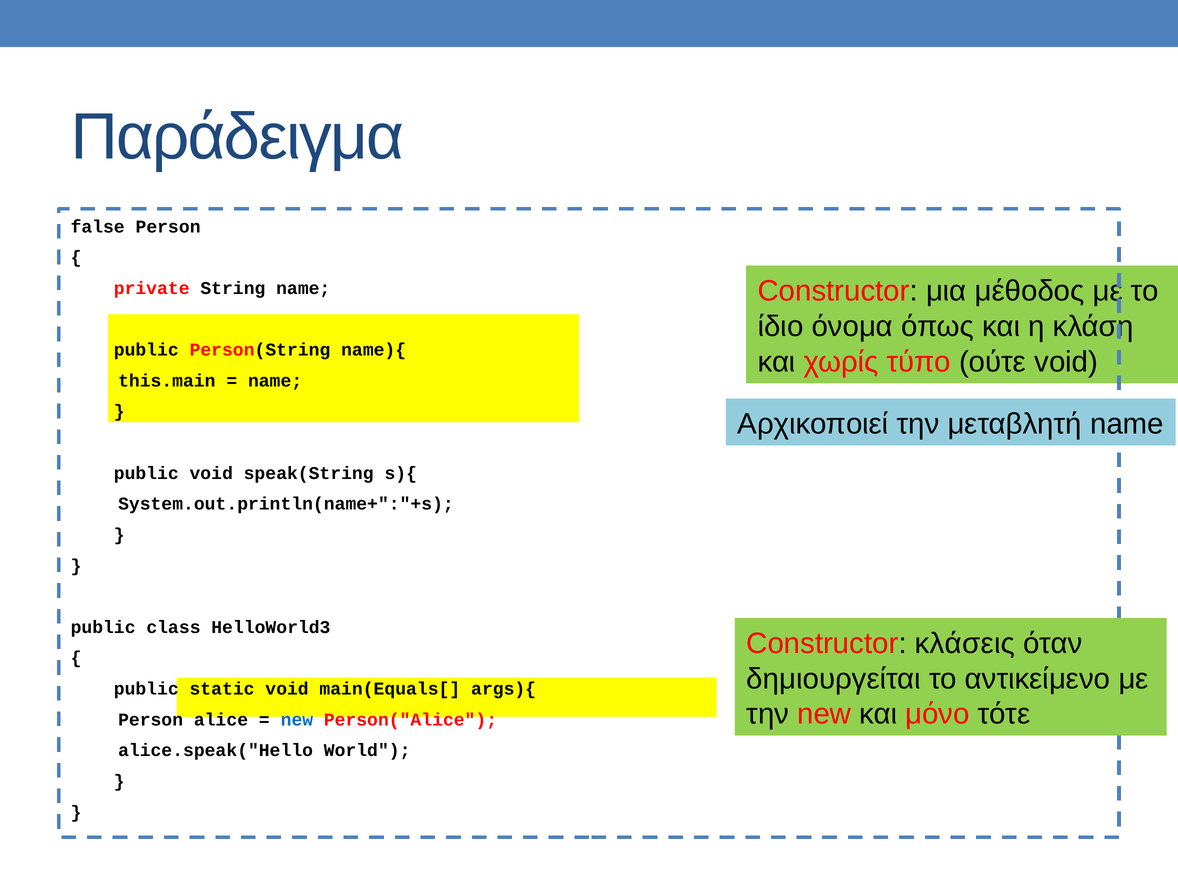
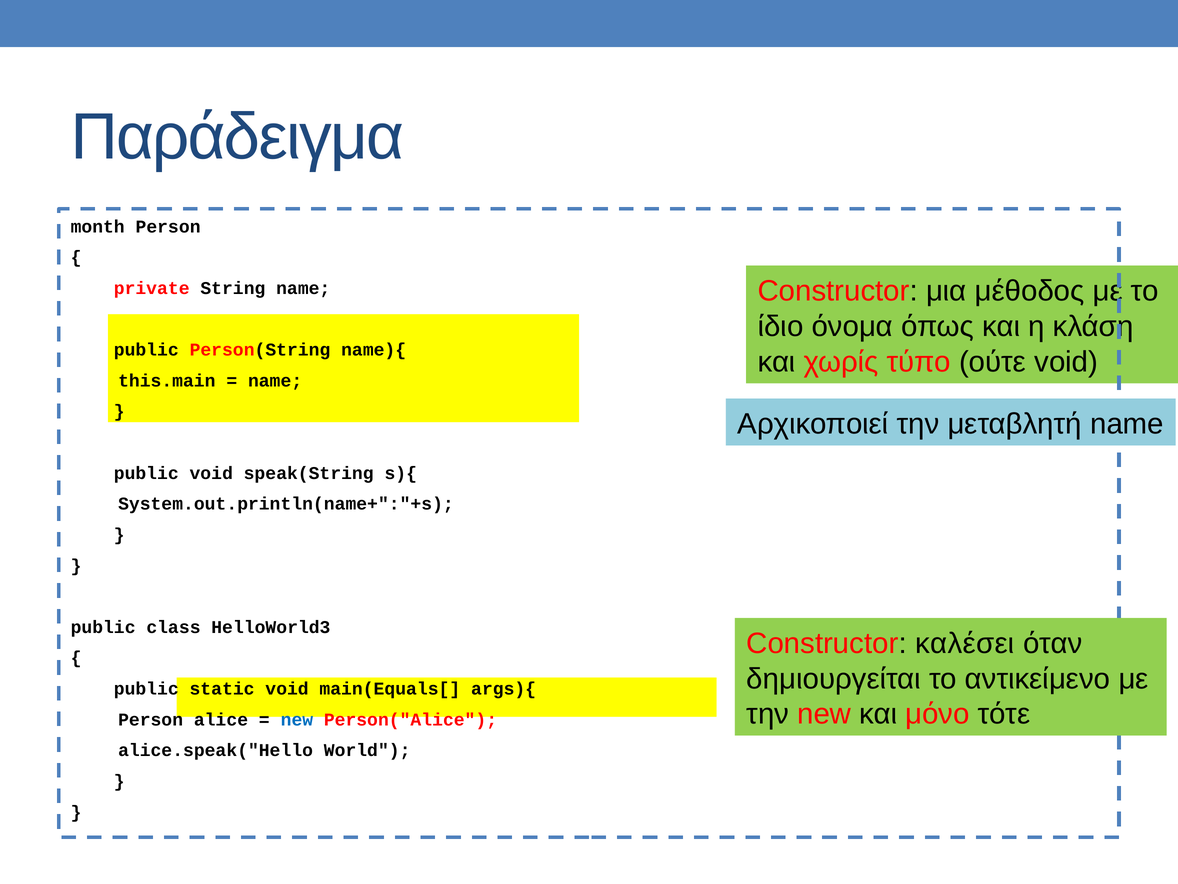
false: false -> month (98, 227)
κλάσεις: κλάσεις -> καλέσει (965, 643)
